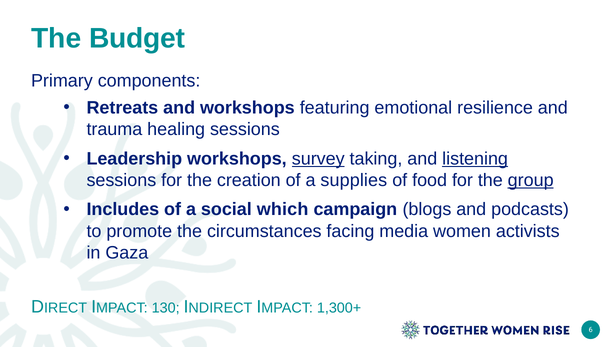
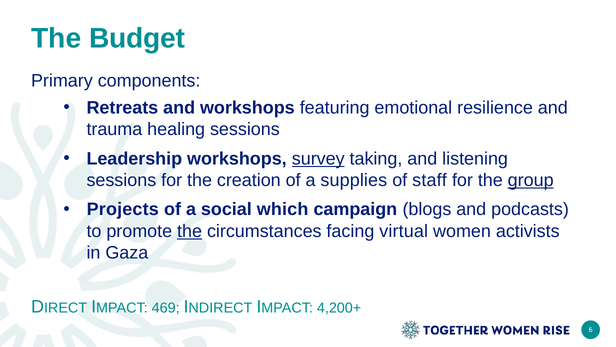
listening underline: present -> none (475, 158)
food: food -> staff (430, 180)
Includes: Includes -> Projects (123, 209)
the underline: none -> present (190, 231)
media: media -> virtual (404, 231)
130: 130 -> 469 (166, 307)
1,300+: 1,300+ -> 4,200+ (339, 307)
